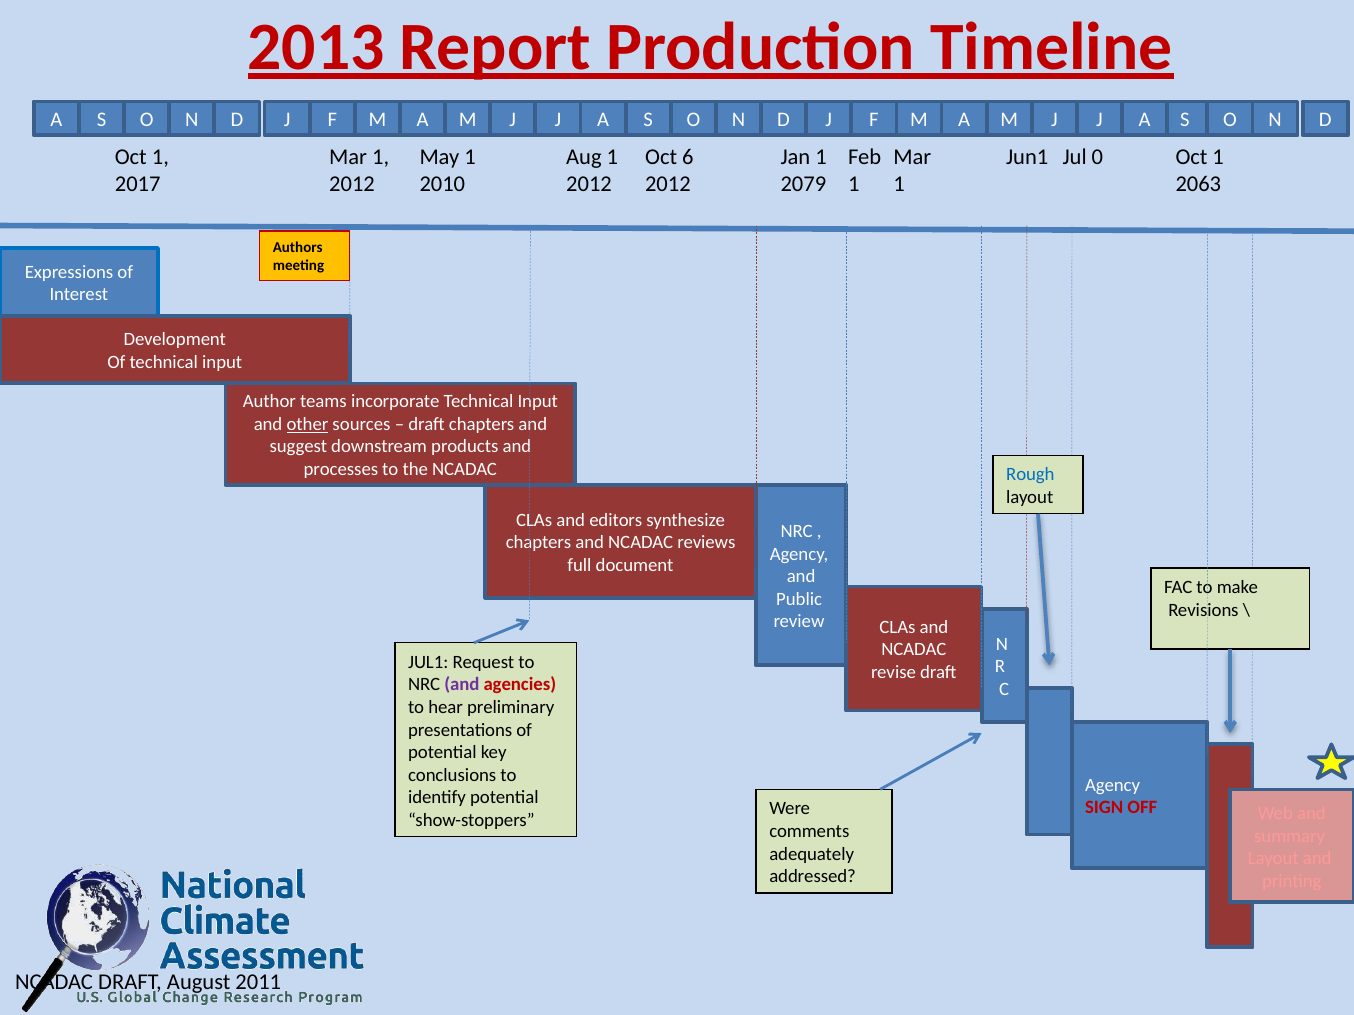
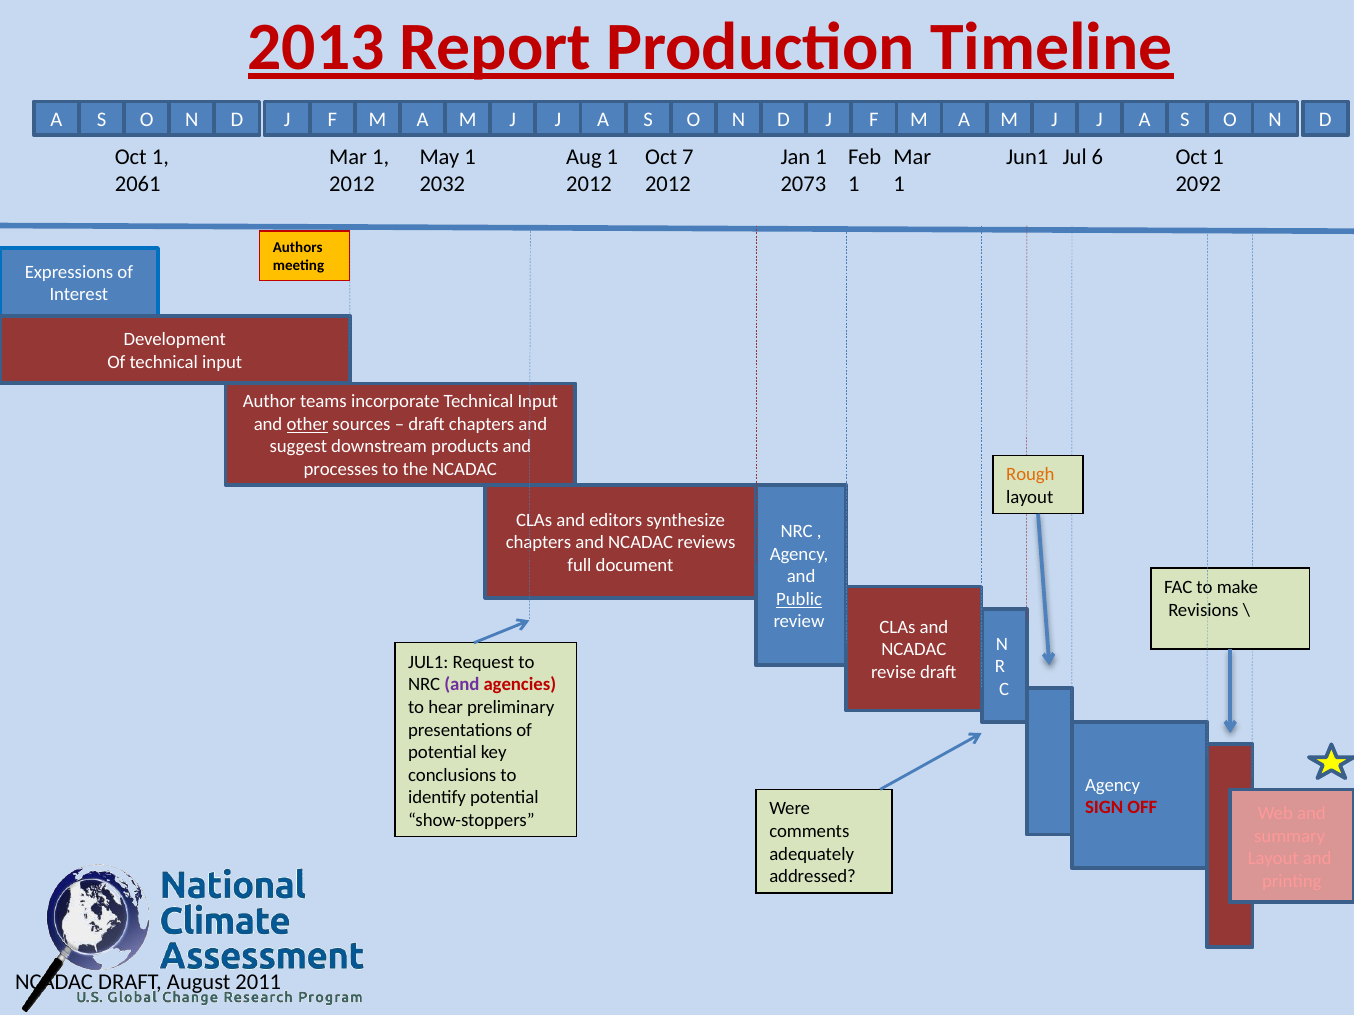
6: 6 -> 7 (688, 157)
0: 0 -> 6 (1097, 157)
2017: 2017 -> 2061 (138, 184)
2010: 2010 -> 2032 (442, 184)
2079: 2079 -> 2073 (803, 184)
2063: 2063 -> 2092 (1198, 184)
Rough colour: blue -> orange (1030, 475)
Public underline: none -> present (799, 599)
